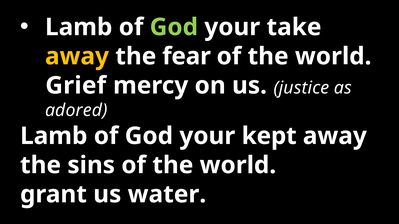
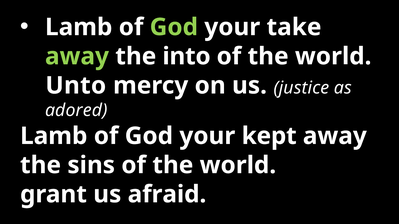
away colour: yellow -> light green (77, 56)
fear: fear -> into (187, 56)
Grief: Grief -> Unto (76, 86)
water: water -> afraid (167, 195)
